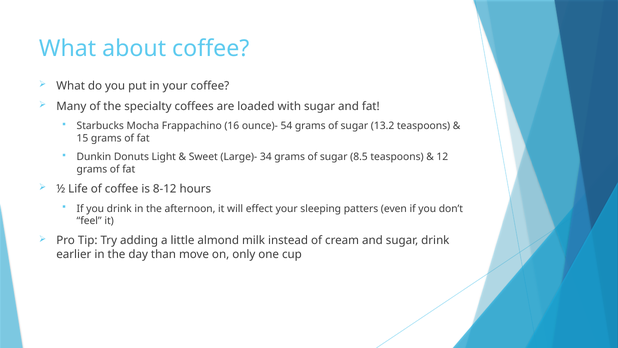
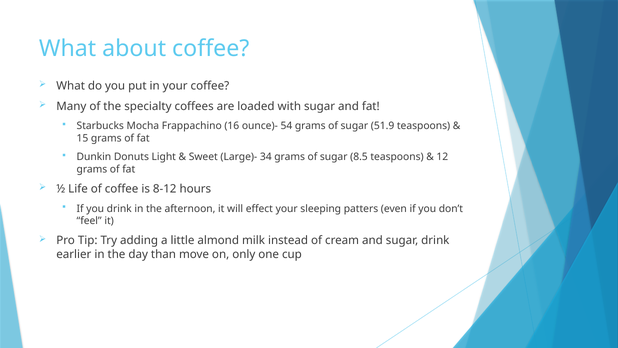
13.2: 13.2 -> 51.9 (383, 126)
